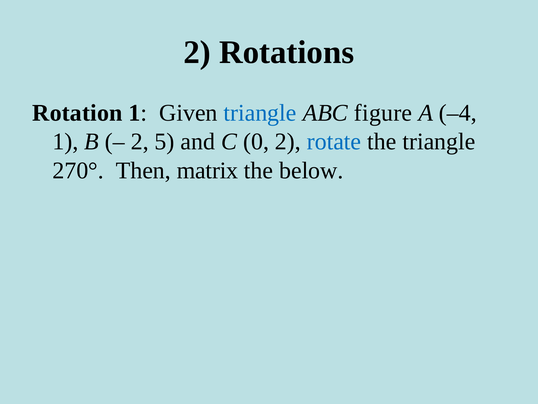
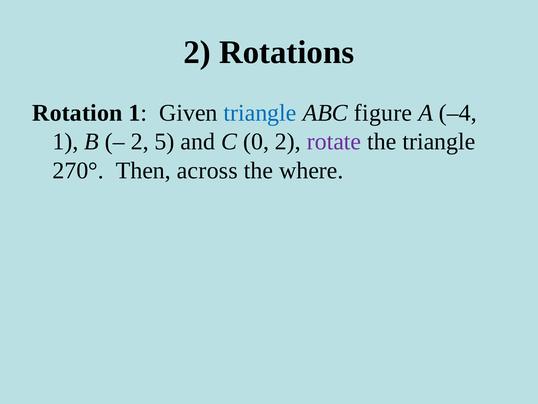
rotate colour: blue -> purple (334, 142)
matrix: matrix -> across (207, 170)
below: below -> where (311, 170)
